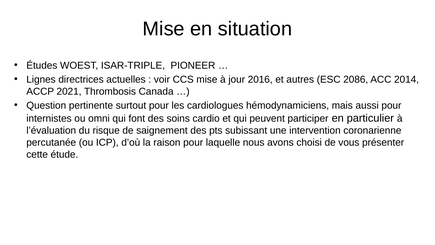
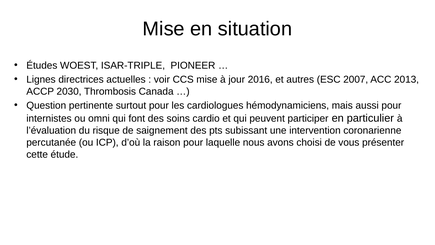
2086: 2086 -> 2007 (356, 79)
2014: 2014 -> 2013 (407, 79)
2021: 2021 -> 2030 (69, 91)
